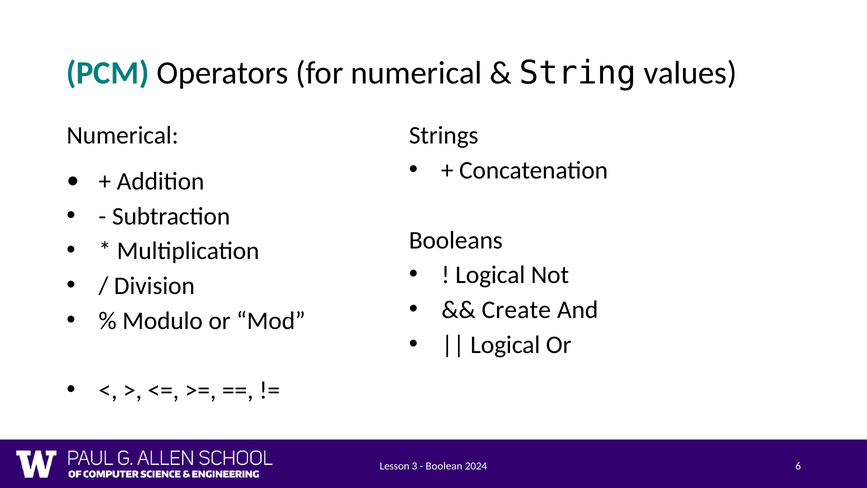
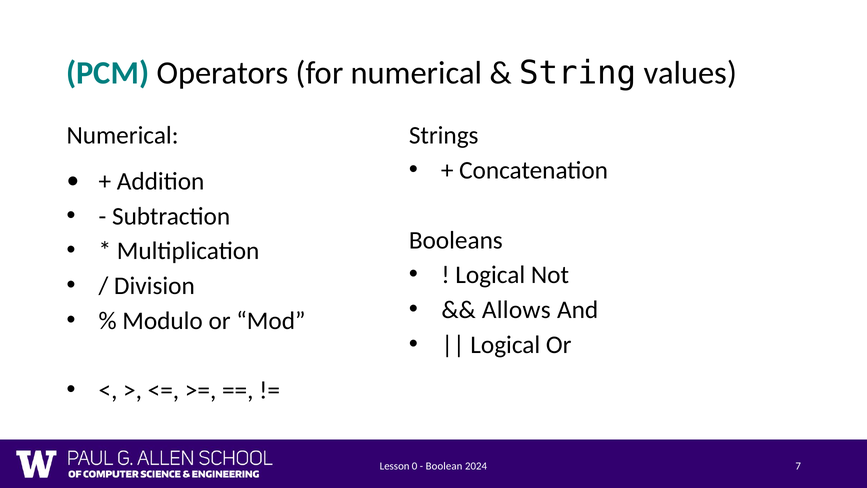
Create: Create -> Allows (516, 310)
3: 3 -> 0 (415, 466)
6: 6 -> 7 (798, 466)
